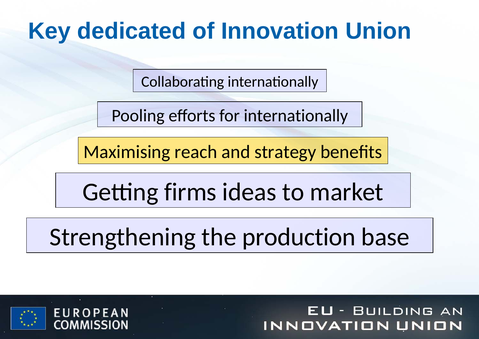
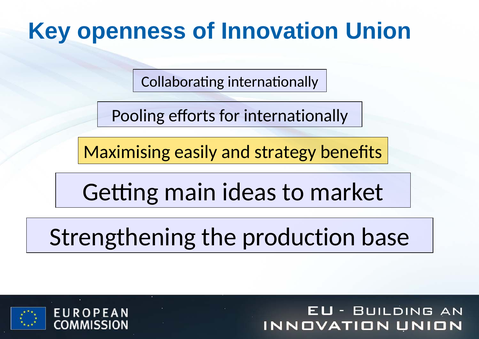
dedicated: dedicated -> openness (132, 31)
reach: reach -> easily (196, 152)
firms: firms -> main (190, 192)
